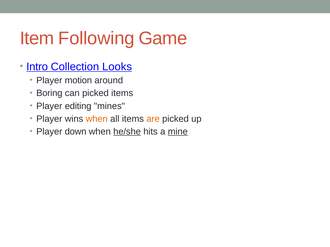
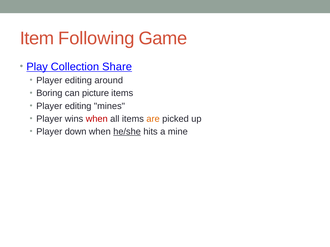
Intro: Intro -> Play (37, 67)
Looks: Looks -> Share (117, 67)
motion: motion -> editing (78, 81)
can picked: picked -> picture (96, 93)
when colour: orange -> red (97, 119)
mine underline: present -> none (178, 132)
